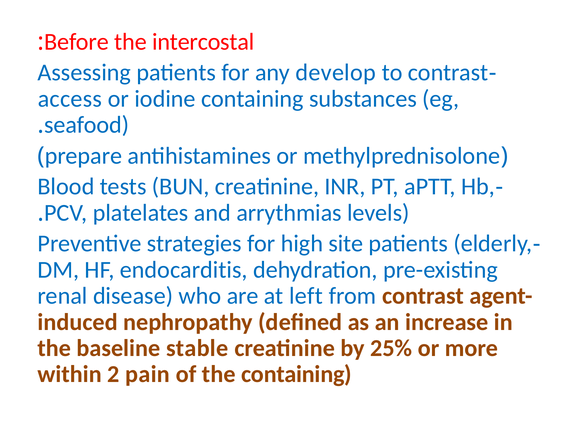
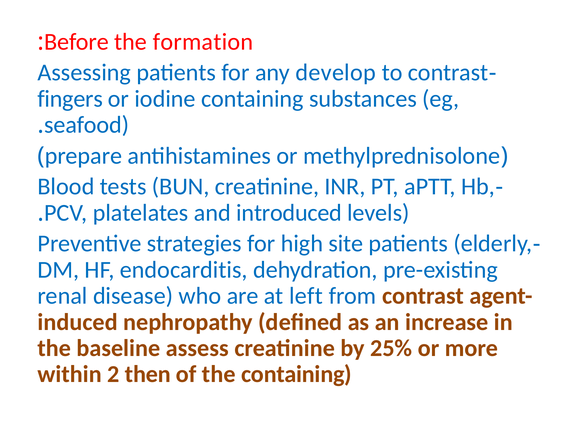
intercostal: intercostal -> formation (203, 42)
access: access -> fingers (70, 99)
arrythmias: arrythmias -> introduced (289, 213)
stable: stable -> assess (197, 348)
pain: pain -> then (148, 374)
